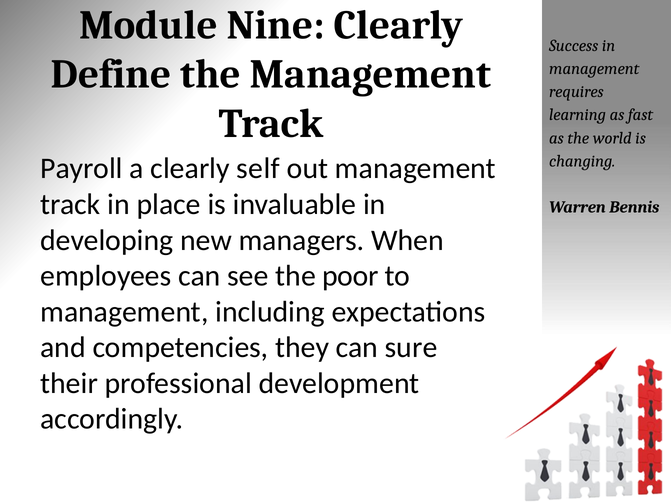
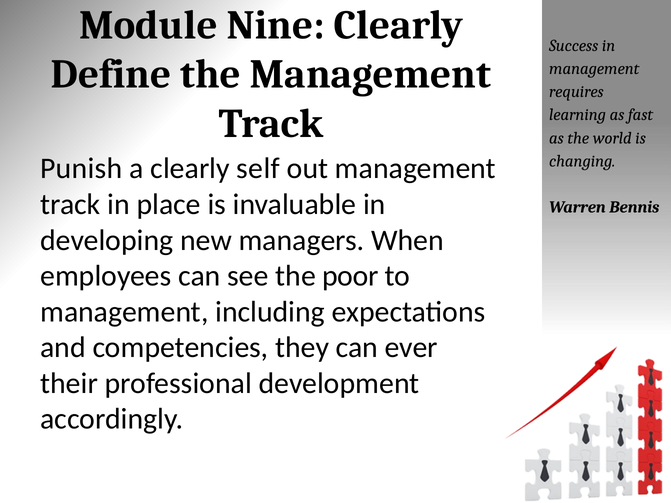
Payroll: Payroll -> Punish (81, 169)
sure: sure -> ever (411, 348)
